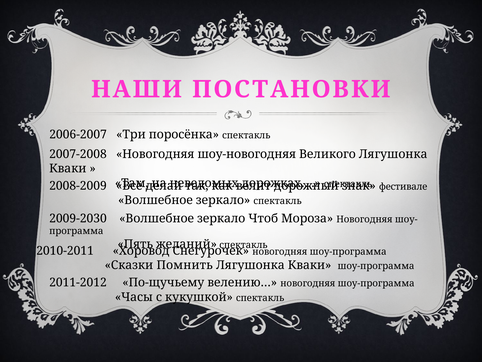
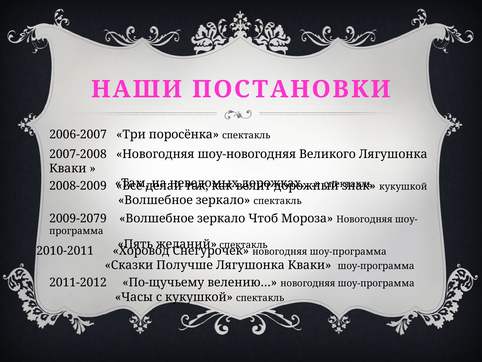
фестивале: фестивале -> кукушкой (403, 186)
2009-2030: 2009-2030 -> 2009-2079 (78, 218)
Помнить: Помнить -> Получше (185, 265)
